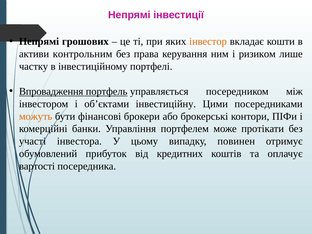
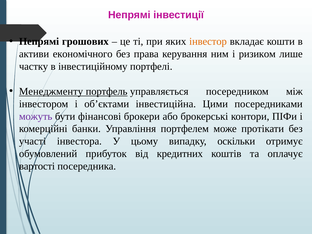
контрольним: контрольним -> економічного (83, 54)
Впровадження: Впровадження -> Менеджменту (51, 91)
інвестиційну: інвестиційну -> інвестиційна (166, 104)
можуть colour: orange -> purple (36, 116)
повинен: повинен -> оскільки (236, 141)
